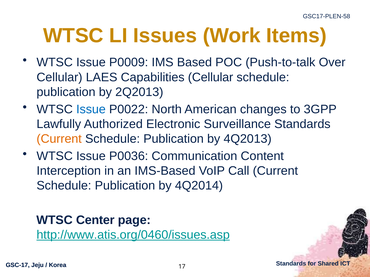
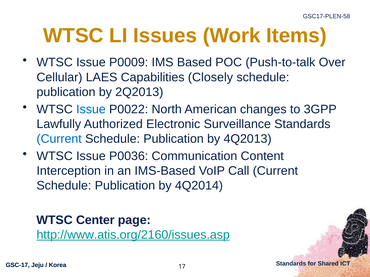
Capabilities Cellular: Cellular -> Closely (210, 77)
Current colour: orange -> blue (59, 139)
http://www.atis.org/0460/issues.asp: http://www.atis.org/0460/issues.asp -> http://www.atis.org/2160/issues.asp (133, 235)
